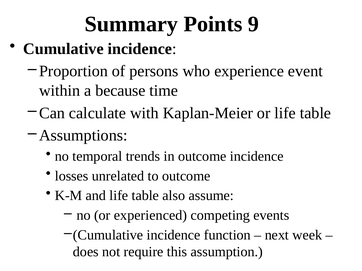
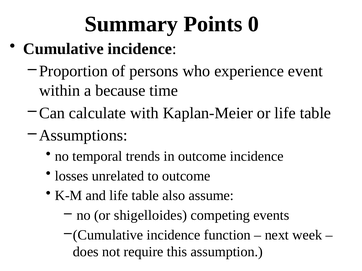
9: 9 -> 0 (254, 24)
experienced: experienced -> shigelloides (151, 216)
